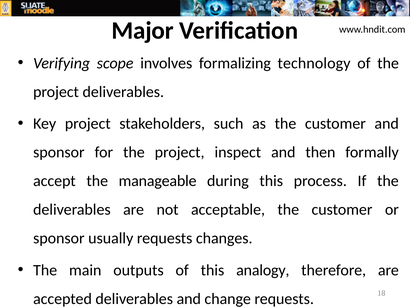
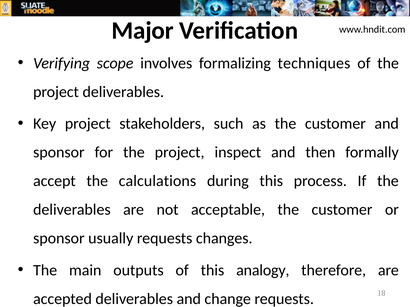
technology: technology -> techniques (314, 63)
manageable: manageable -> calculations (157, 181)
